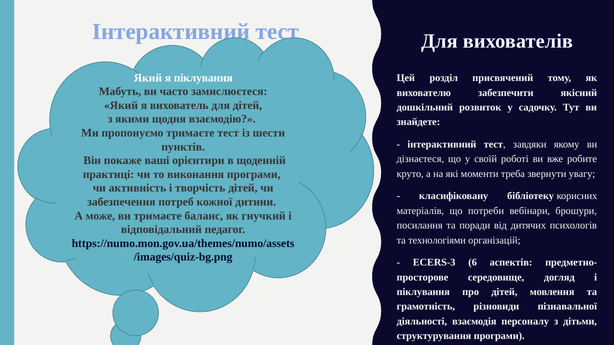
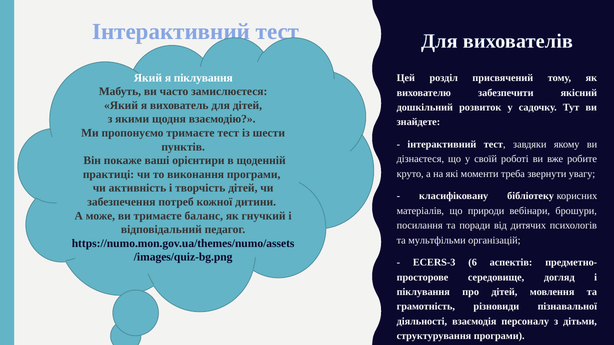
потреби: потреби -> природи (486, 211)
технологіями: технологіями -> мультфільми (437, 240)
